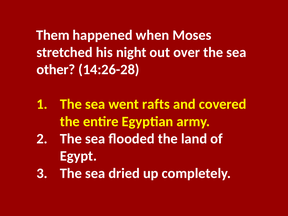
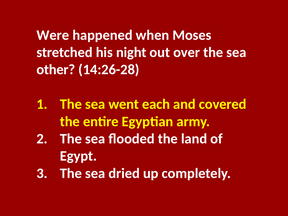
Them: Them -> Were (53, 35)
rafts: rafts -> each (156, 104)
